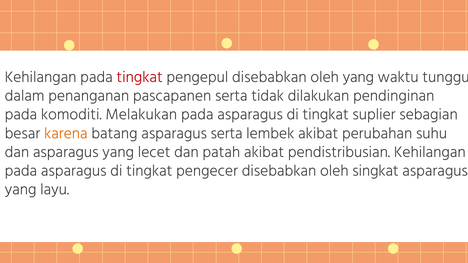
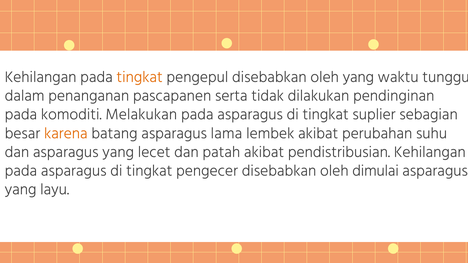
tingkat colour: red -> orange (140, 77)
asparagus serta: serta -> lama (226, 133)
singkat: singkat -> dimulai (376, 171)
